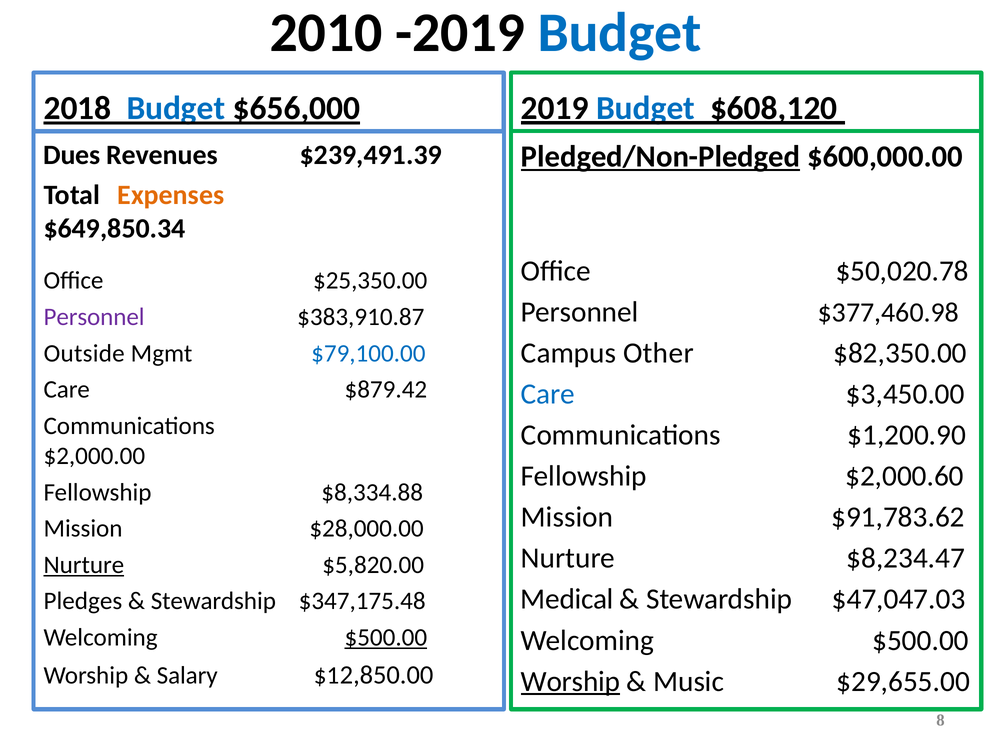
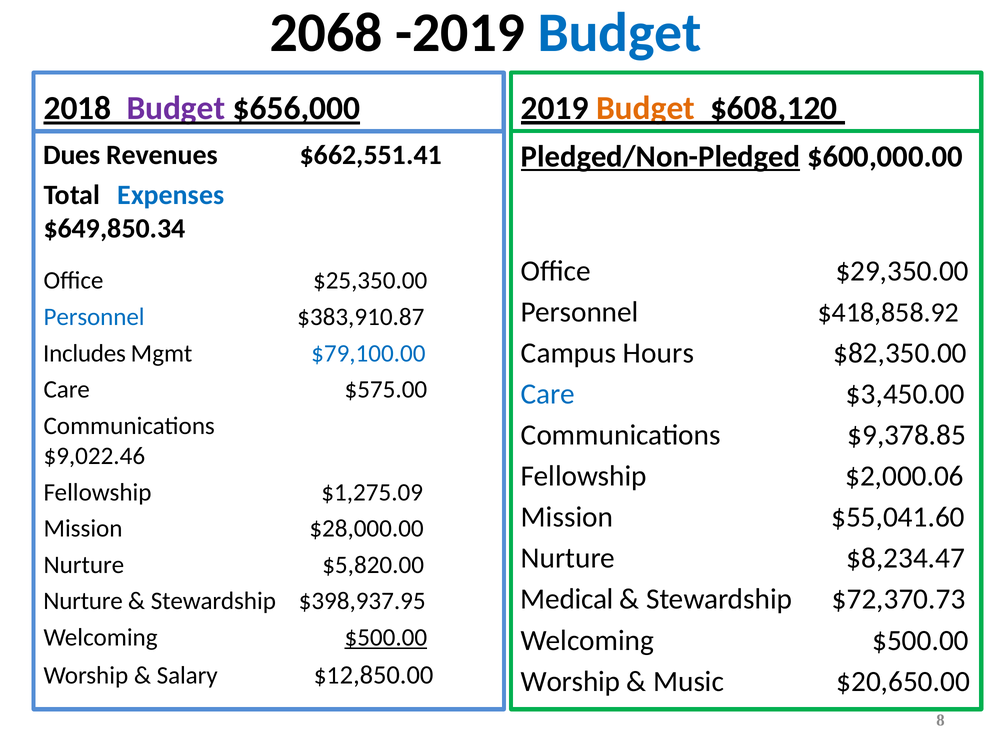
2010: 2010 -> 2068 (326, 33)
Budget colour: blue -> orange (646, 108)
Budget colour: blue -> purple (176, 108)
$239,491.39: $239,491.39 -> $662,551.41 (371, 155)
Expenses colour: orange -> blue (171, 195)
$50,020.78: $50,020.78 -> $29,350.00 (902, 271)
$377,460.98: $377,460.98 -> $418,858.92 (888, 312)
Personnel colour: purple -> blue (94, 317)
Other: Other -> Hours (658, 353)
Outside: Outside -> Includes (84, 353)
$879.42: $879.42 -> $575.00 (386, 389)
$1,200.90: $1,200.90 -> $9,378.85 (907, 435)
$2,000.00: $2,000.00 -> $9,022.46 (94, 456)
$2,000.60: $2,000.60 -> $2,000.06 (905, 476)
$8,334.88: $8,334.88 -> $1,275.09 (372, 492)
$91,783.62: $91,783.62 -> $55,041.60 (898, 517)
Nurture underline: present -> none (84, 565)
$47,047.03: $47,047.03 -> $72,370.73 (899, 599)
Pledges: Pledges -> Nurture (83, 601)
$347,175.48: $347,175.48 -> $398,937.95 (362, 601)
Worship underline: present -> none (571, 681)
$29,655.00: $29,655.00 -> $20,650.00 (903, 681)
